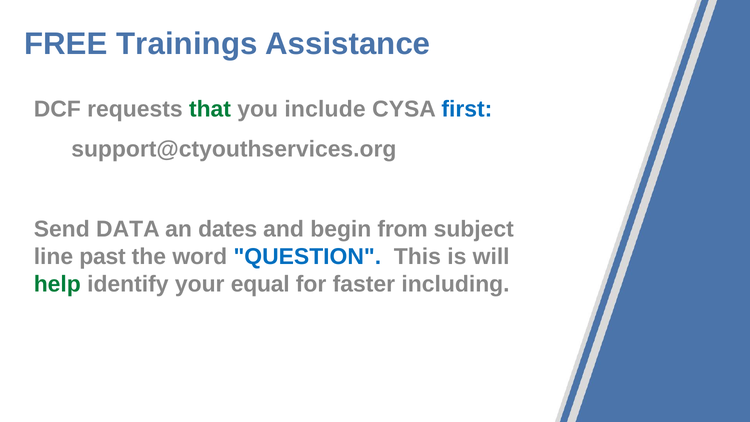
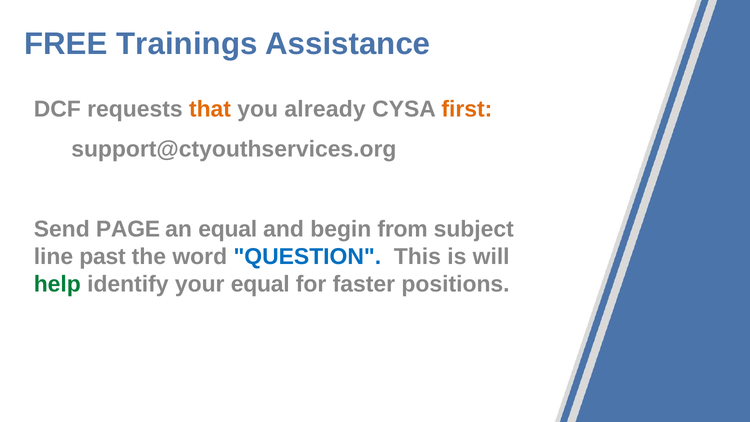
that colour: green -> orange (210, 109)
include: include -> already (325, 109)
first colour: blue -> orange (467, 109)
DATA: DATA -> PAGE (128, 229)
an dates: dates -> equal (228, 229)
including: including -> positions (456, 284)
